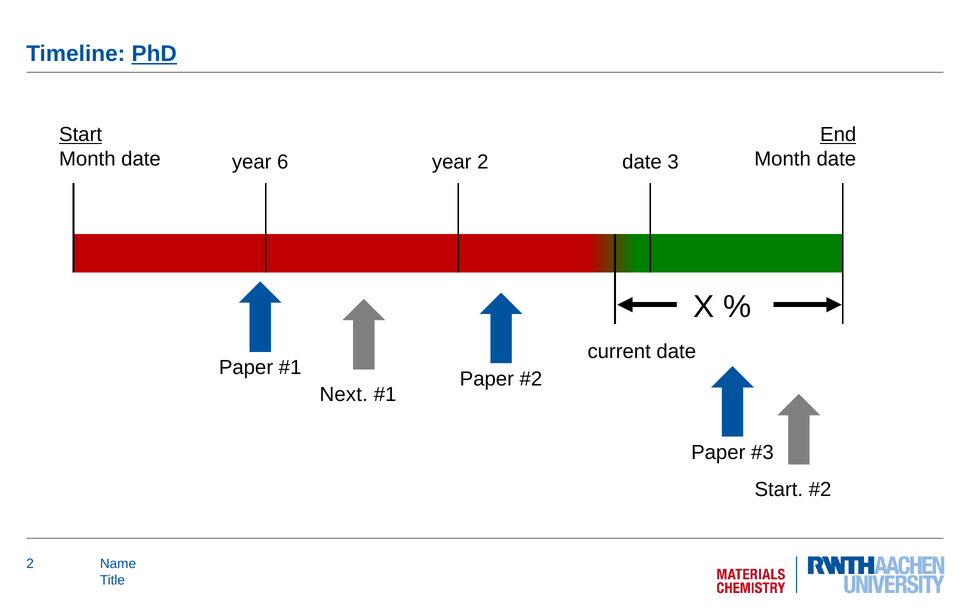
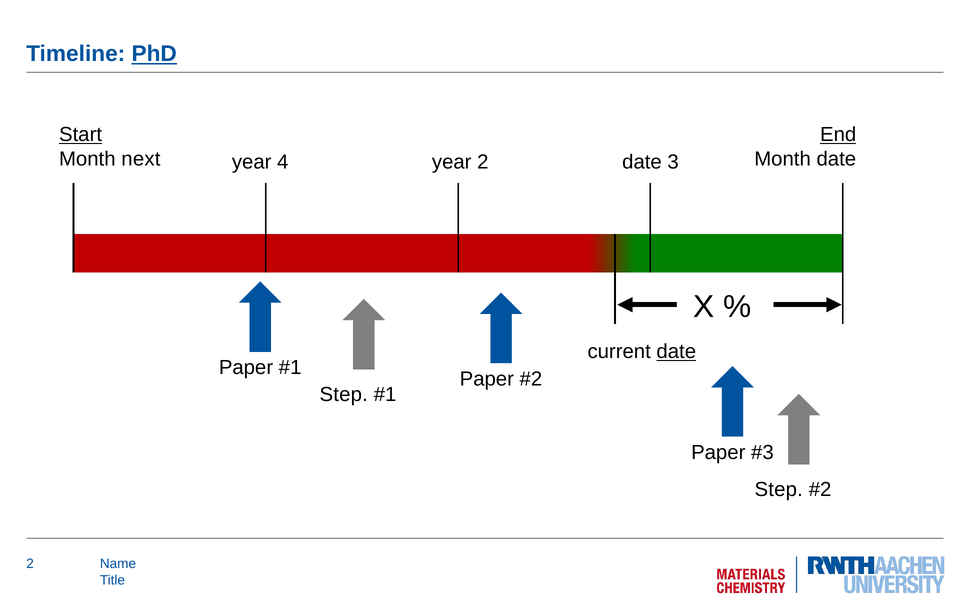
date: date -> next (141, 159)
6: 6 -> 4 (283, 162)
date underline: none -> present (676, 352)
Next: Next -> Step (344, 394)
Start: Start -> Step (779, 490)
